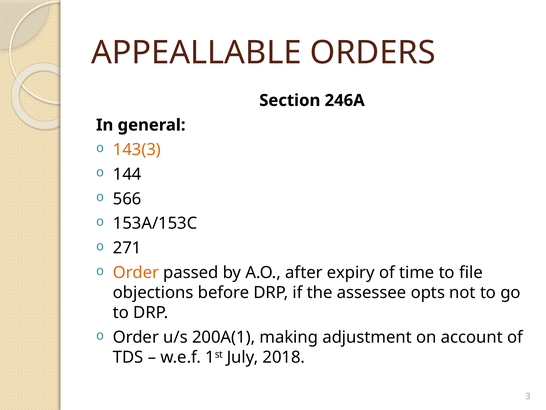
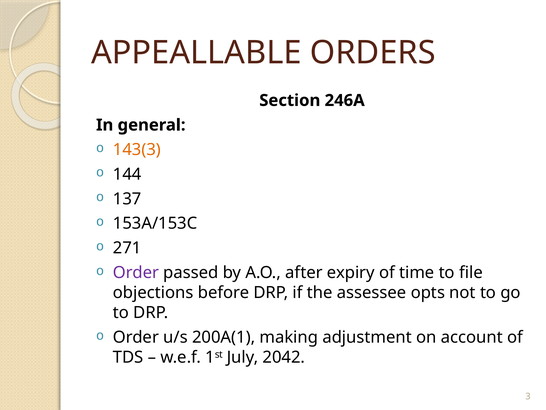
566: 566 -> 137 (127, 199)
Order colour: orange -> purple (136, 272)
2018: 2018 -> 2042 (284, 357)
